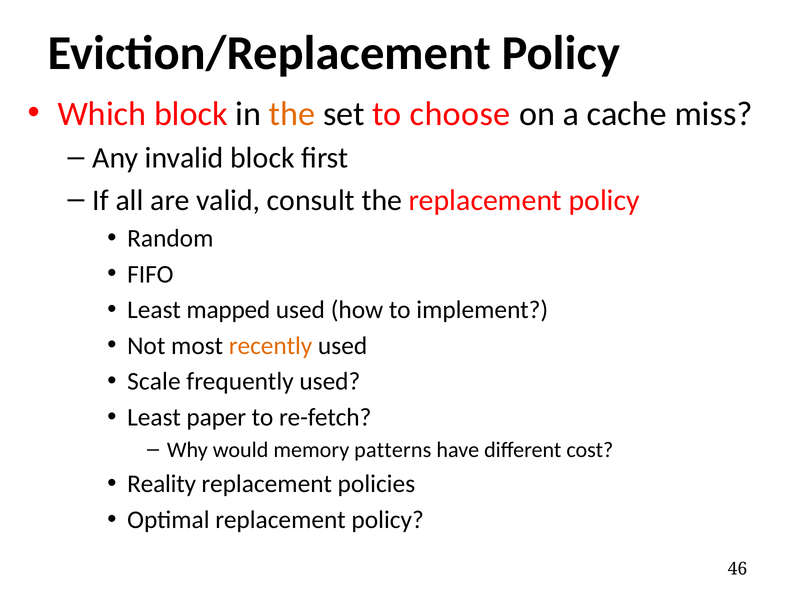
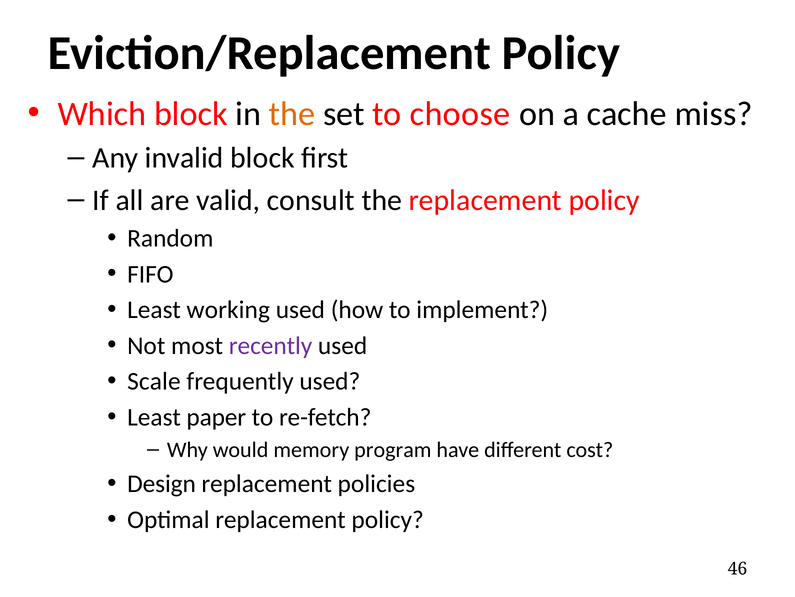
mapped: mapped -> working (228, 310)
recently colour: orange -> purple (271, 345)
patterns: patterns -> program (393, 449)
Reality: Reality -> Design (162, 483)
